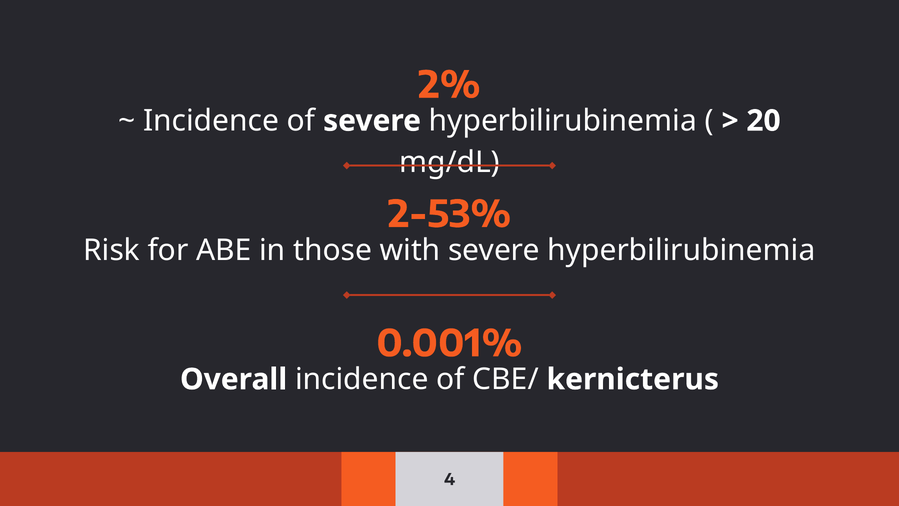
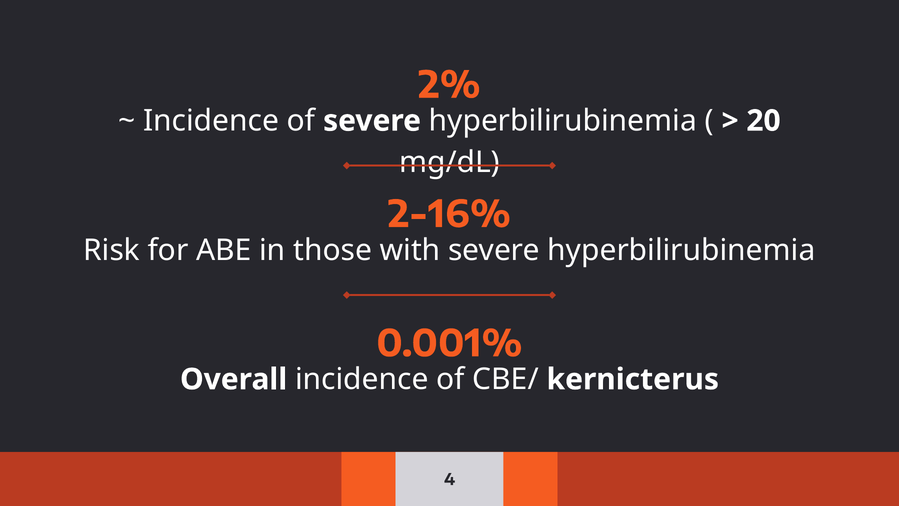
2-53%: 2-53% -> 2-16% (449, 215)
